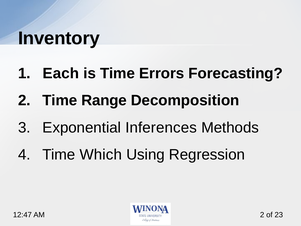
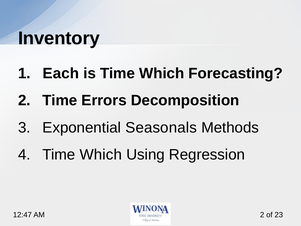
is Time Errors: Errors -> Which (162, 73)
Range: Range -> Errors (104, 100)
Inferences: Inferences -> Seasonals (161, 127)
